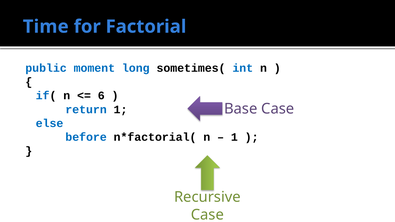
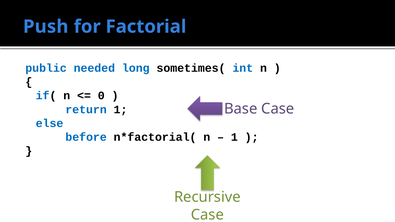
Time: Time -> Push (46, 27)
moment: moment -> needed (94, 68)
6: 6 -> 0 (101, 96)
